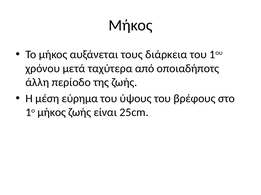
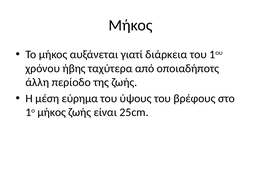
τους: τους -> γιατί (132, 55)
μετά: μετά -> ήβης (74, 69)
